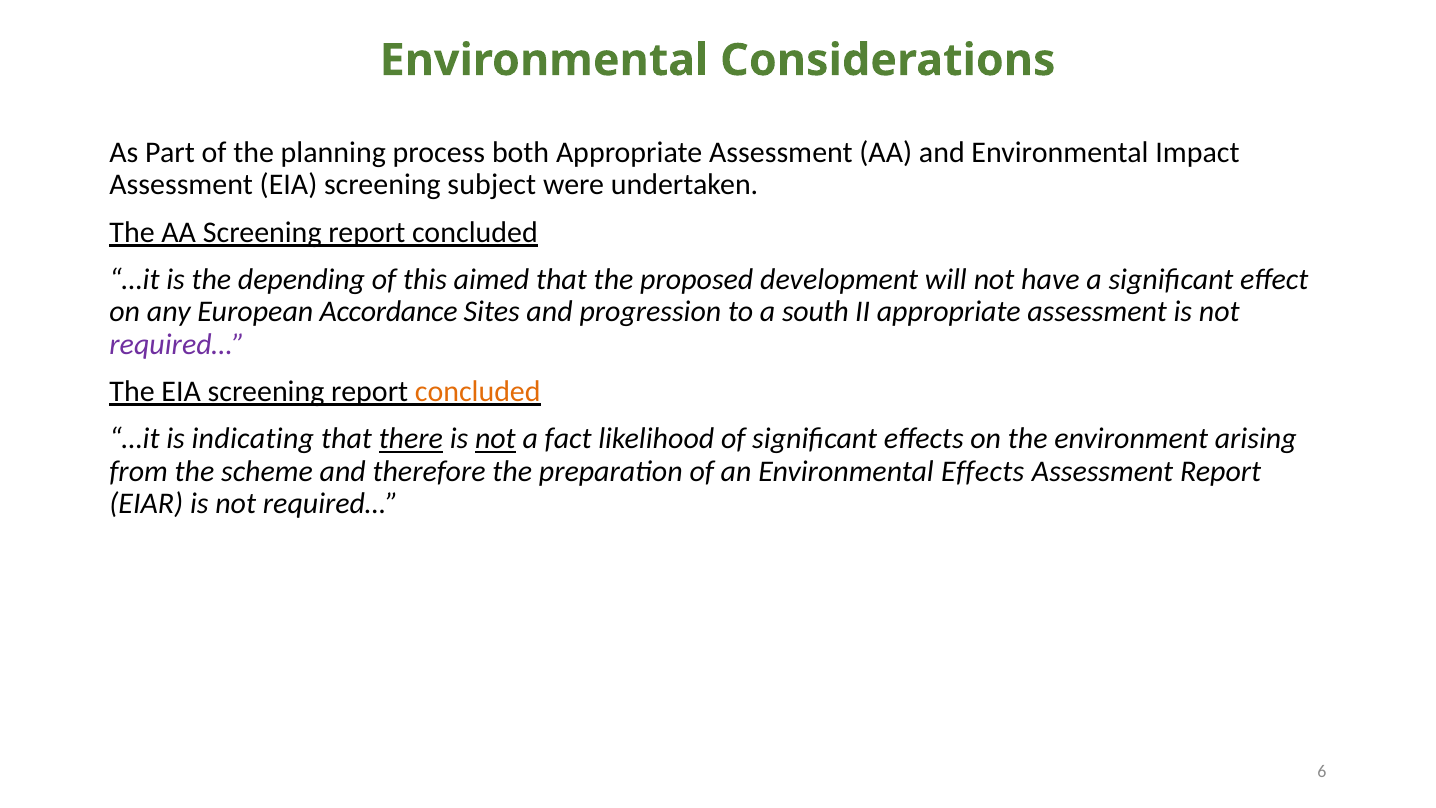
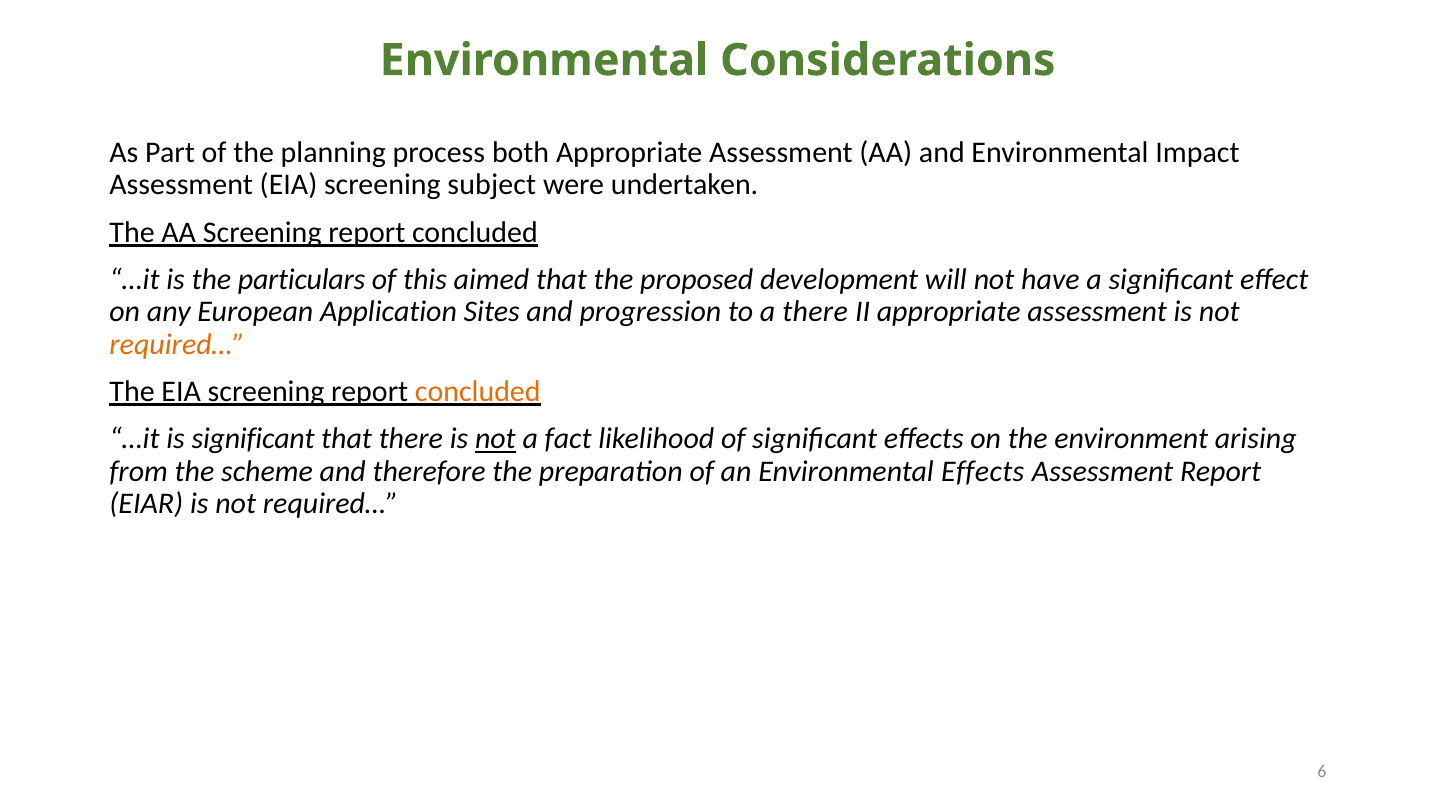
depending: depending -> particulars (302, 280)
Accordance: Accordance -> Application (388, 312)
a south: south -> there (815, 312)
required… colour: purple -> orange (177, 344)
is indicating: indicating -> significant (253, 439)
there underline: present -> none (411, 439)
